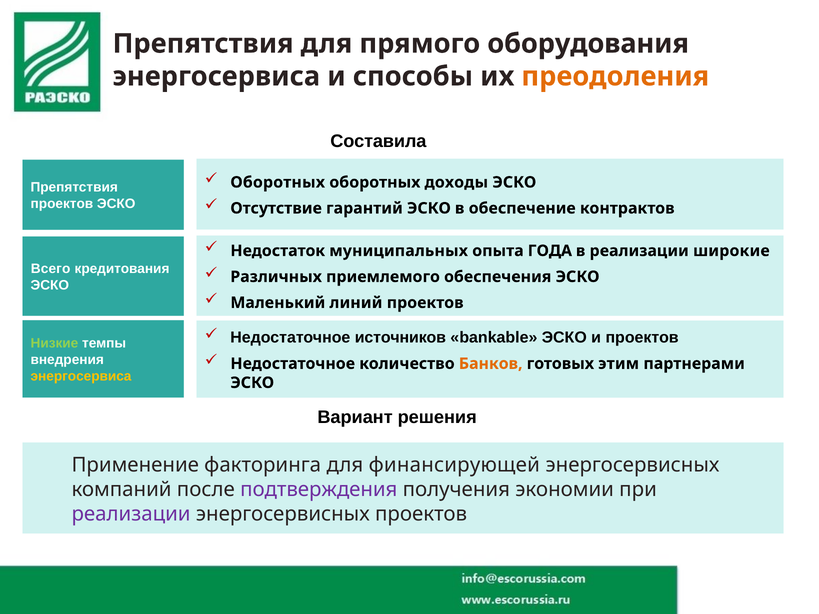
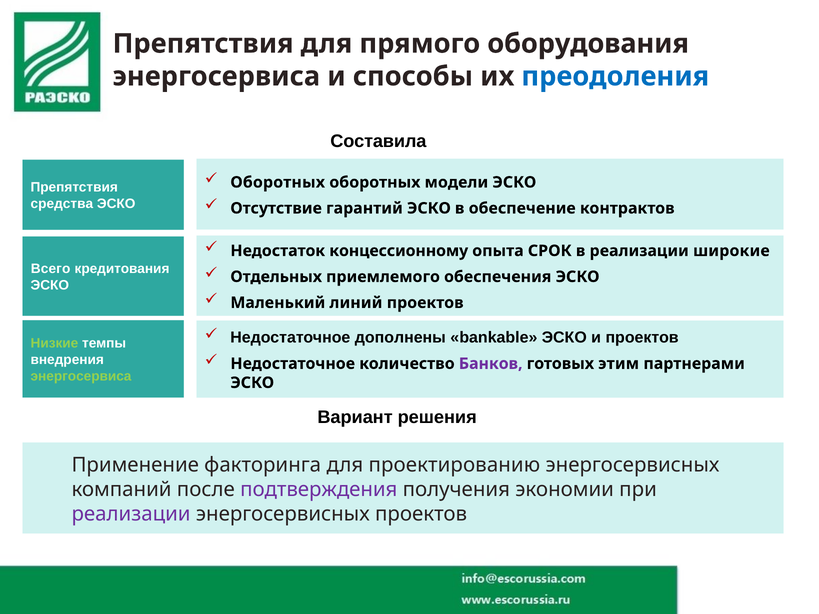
преодоления colour: orange -> blue (615, 76)
доходы: доходы -> модели (456, 182)
проектов: проектов -> средства (62, 204)
муниципальных: муниципальных -> концессионному (399, 251)
ГОДА: ГОДА -> СРОК (550, 251)
Различных: Различных -> Отдельных (276, 277)
источников: источников -> дополнены (400, 338)
Банков colour: orange -> purple (491, 364)
энергосервиса colour: yellow -> light green (81, 376)
финансирующей: финансирующей -> проектированию (454, 465)
